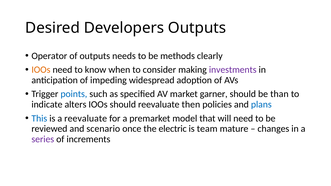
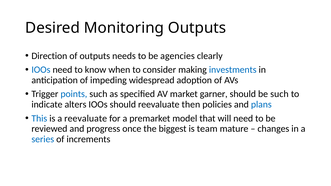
Developers: Developers -> Monitoring (124, 28)
Operator: Operator -> Direction (49, 56)
methods: methods -> agencies (178, 56)
IOOs colour: orange -> blue (41, 70)
investments colour: purple -> blue (233, 70)
be than: than -> such (279, 94)
scenario: scenario -> progress (103, 129)
electric: electric -> biggest (173, 129)
series colour: purple -> blue (43, 139)
